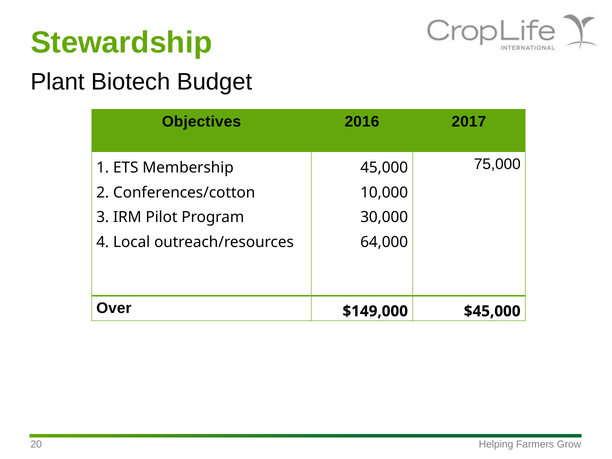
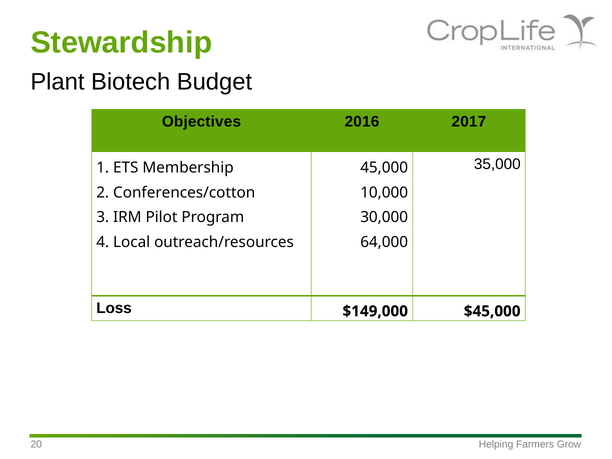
75,000: 75,000 -> 35,000 (497, 164)
Over: Over -> Loss (114, 308)
